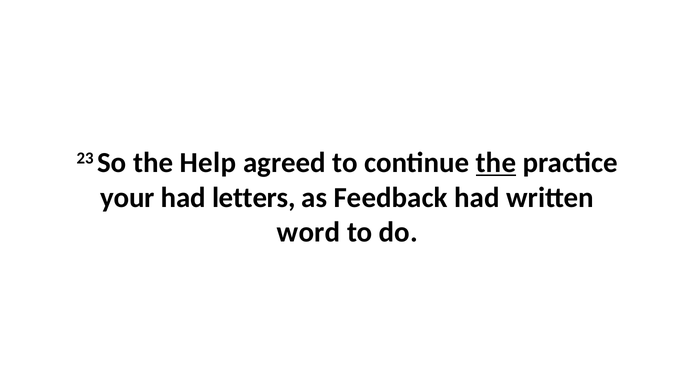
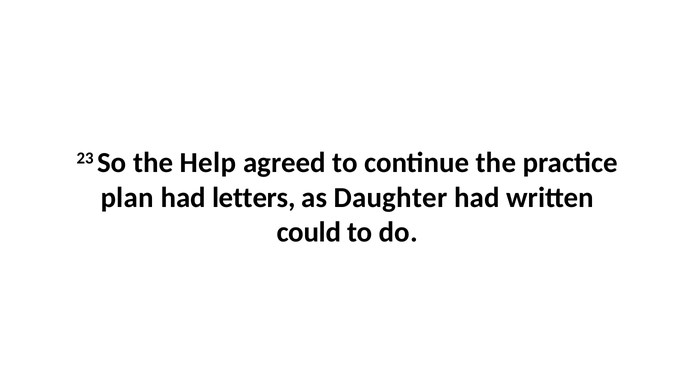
the underline: present -> none (496, 163)
your: your -> plan (127, 197)
Feedback: Feedback -> Daughter (391, 197)
word: word -> could (309, 232)
